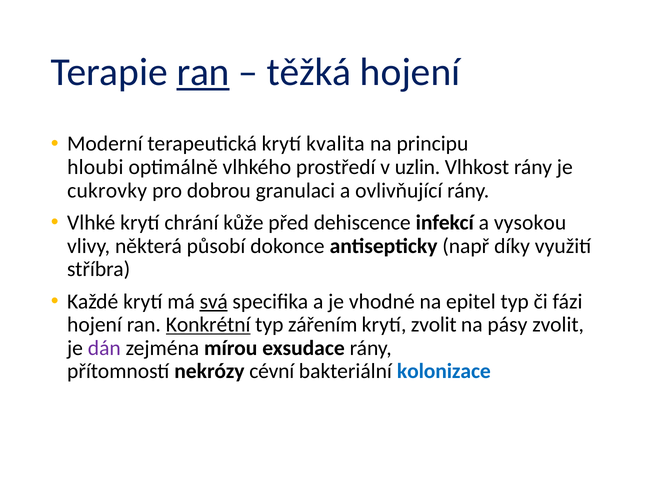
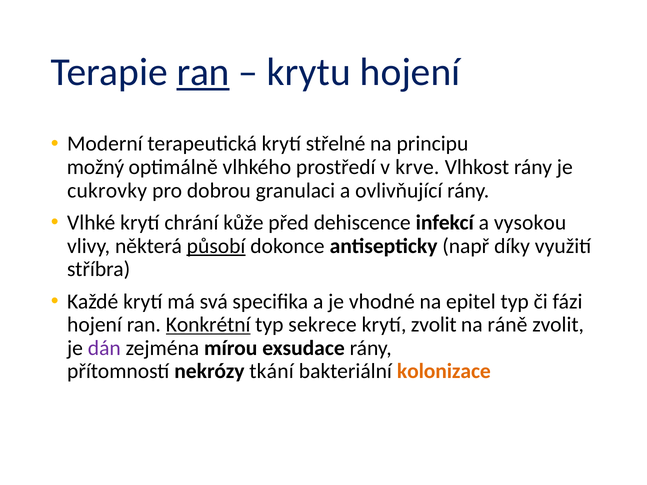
těžká: těžká -> krytu (309, 72)
kvalita: kvalita -> střelné (336, 144)
hloubi: hloubi -> možný (96, 167)
uzlin: uzlin -> krve (417, 167)
působí underline: none -> present (216, 246)
svá underline: present -> none (214, 302)
zářením: zářením -> sekrece (322, 325)
pásy: pásy -> ráně (507, 325)
cévní: cévní -> tkání (272, 371)
kolonizace colour: blue -> orange (444, 371)
